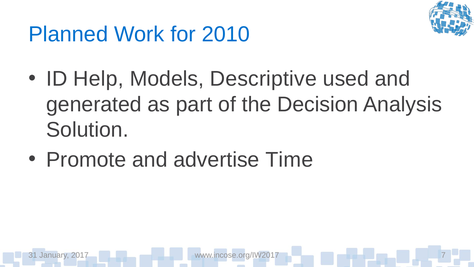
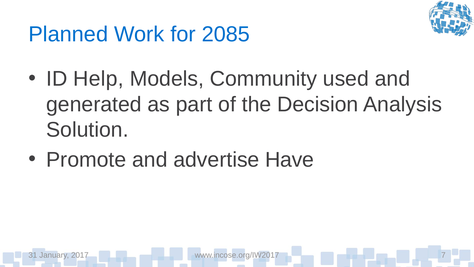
2010: 2010 -> 2085 (226, 34)
Descriptive: Descriptive -> Community (263, 79)
Time: Time -> Have (290, 159)
